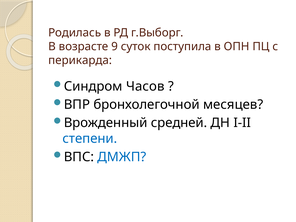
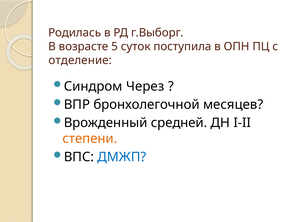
9: 9 -> 5 (115, 46)
перикарда: перикарда -> отделение (80, 60)
Часов: Часов -> Через (145, 86)
степени colour: blue -> orange (90, 139)
